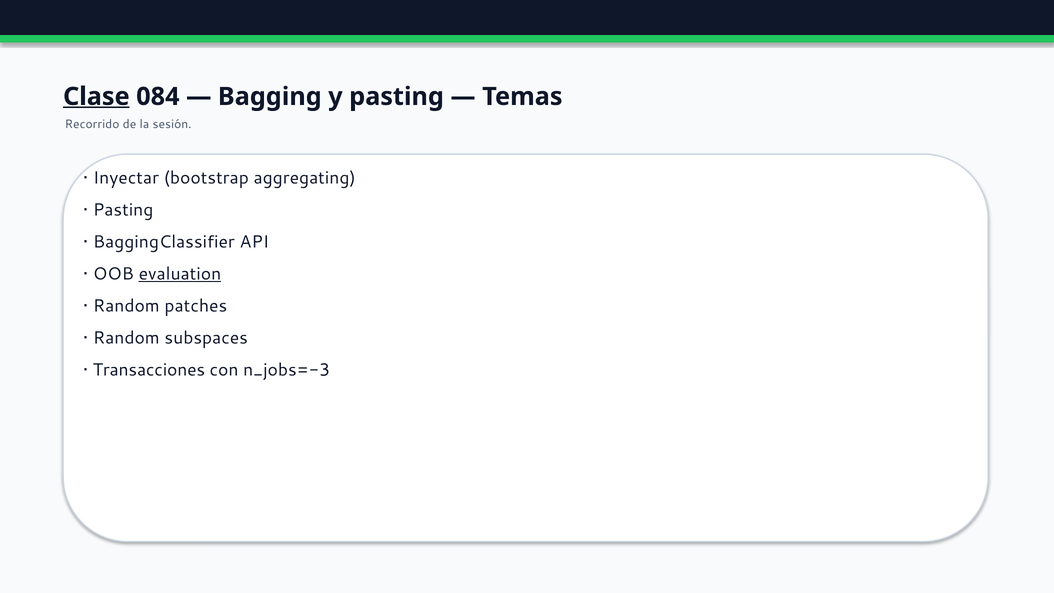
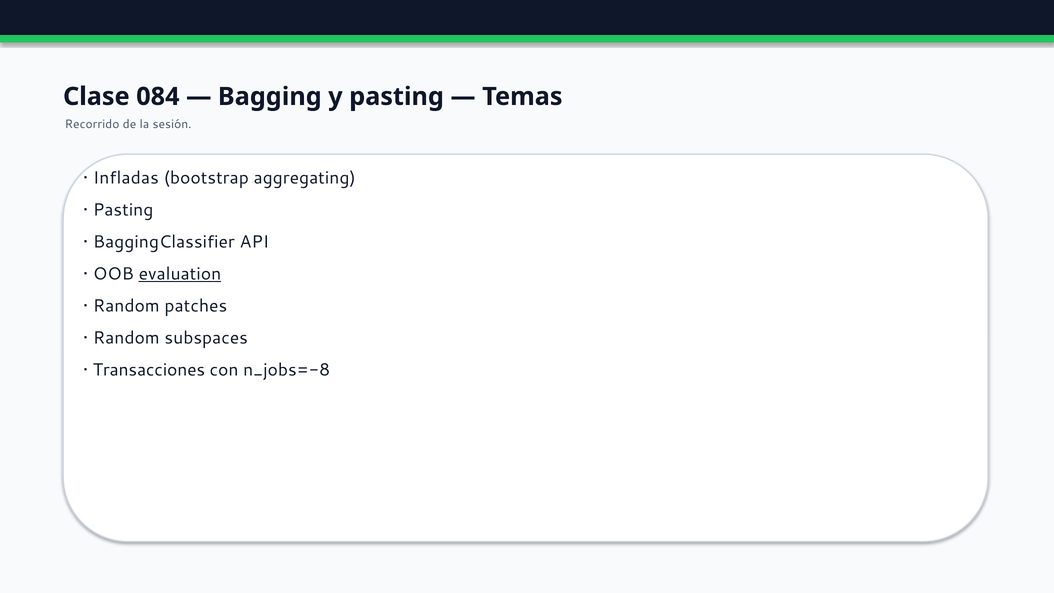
Clase underline: present -> none (96, 97)
Inyectar: Inyectar -> Infladas (126, 178)
n_jobs=-3: n_jobs=-3 -> n_jobs=-8 (287, 370)
